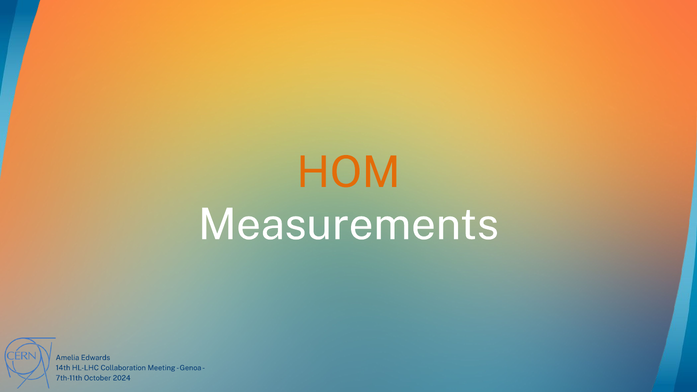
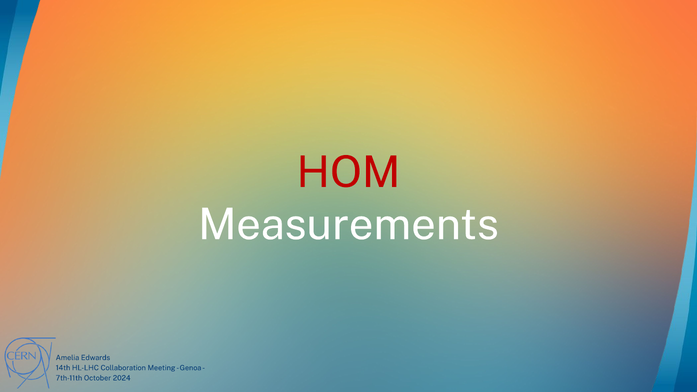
HOM colour: orange -> red (348, 173)
